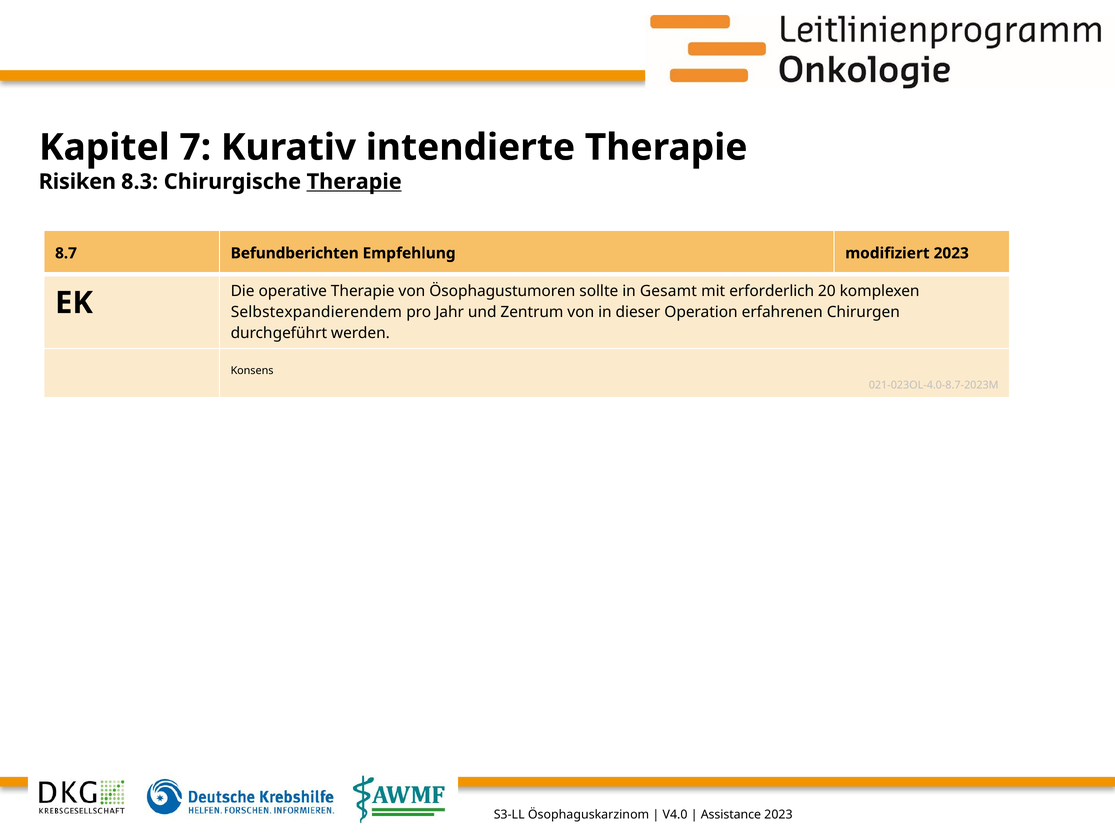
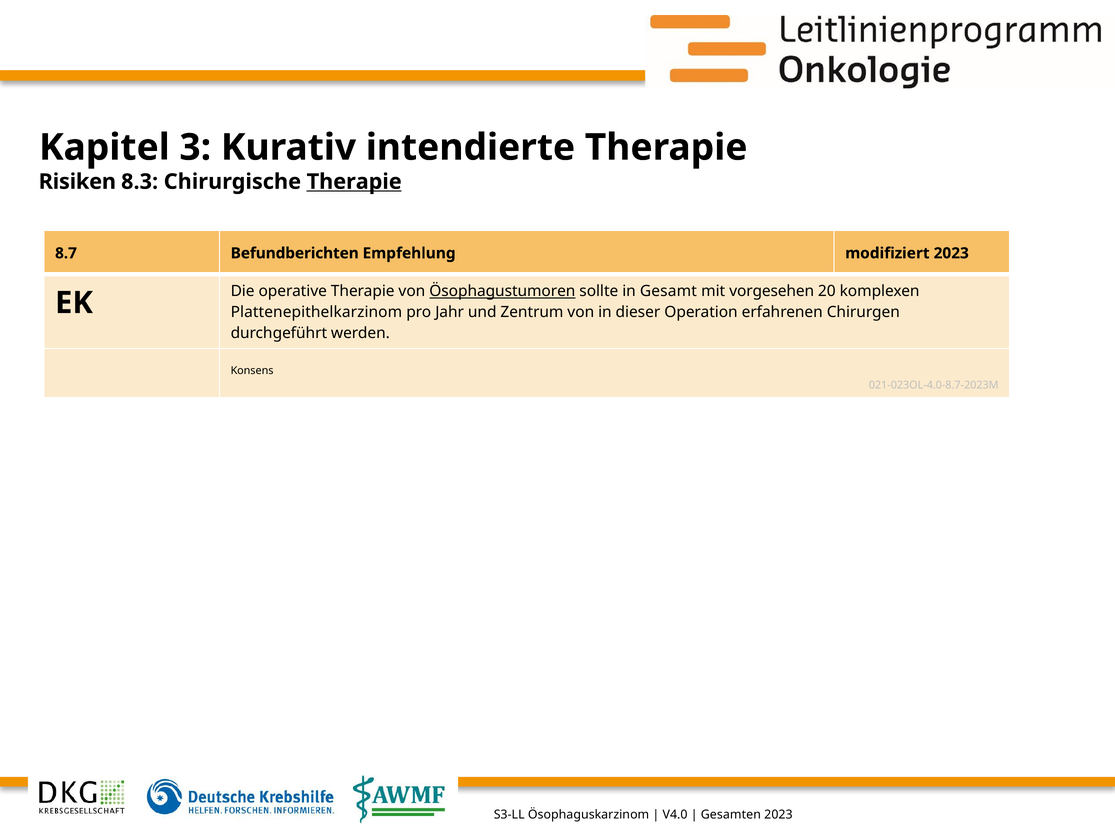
7: 7 -> 3 (195, 148)
Ösophagustumoren underline: none -> present (502, 291)
erforderlich: erforderlich -> vorgesehen (772, 291)
Selbstexpandierendem: Selbstexpandierendem -> Plattenepithelkarzinom (316, 312)
Assistance: Assistance -> Gesamten (731, 815)
